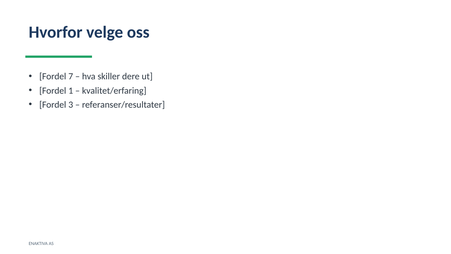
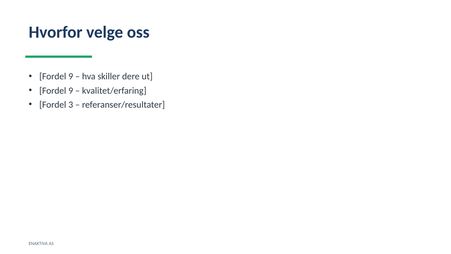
7: 7 -> 9 (71, 76)
1: 1 -> 9 (71, 90)
